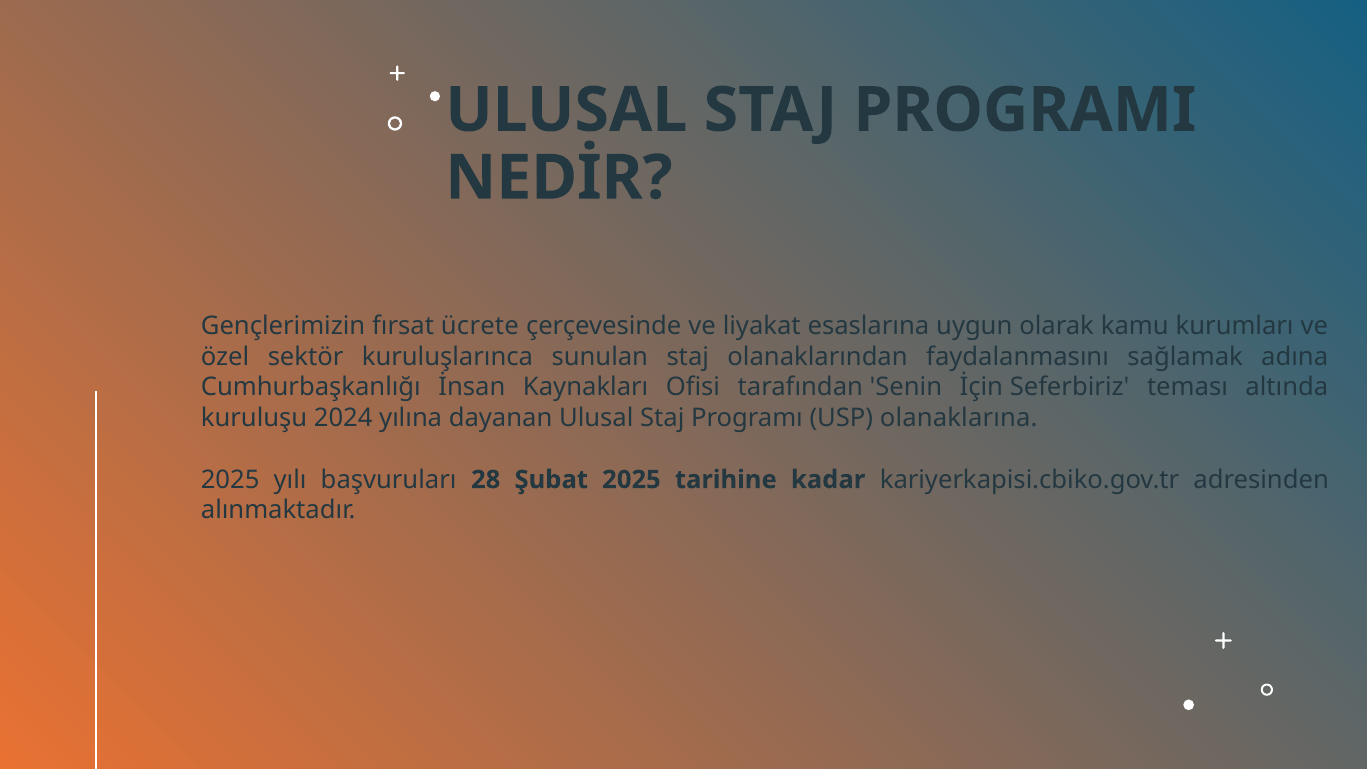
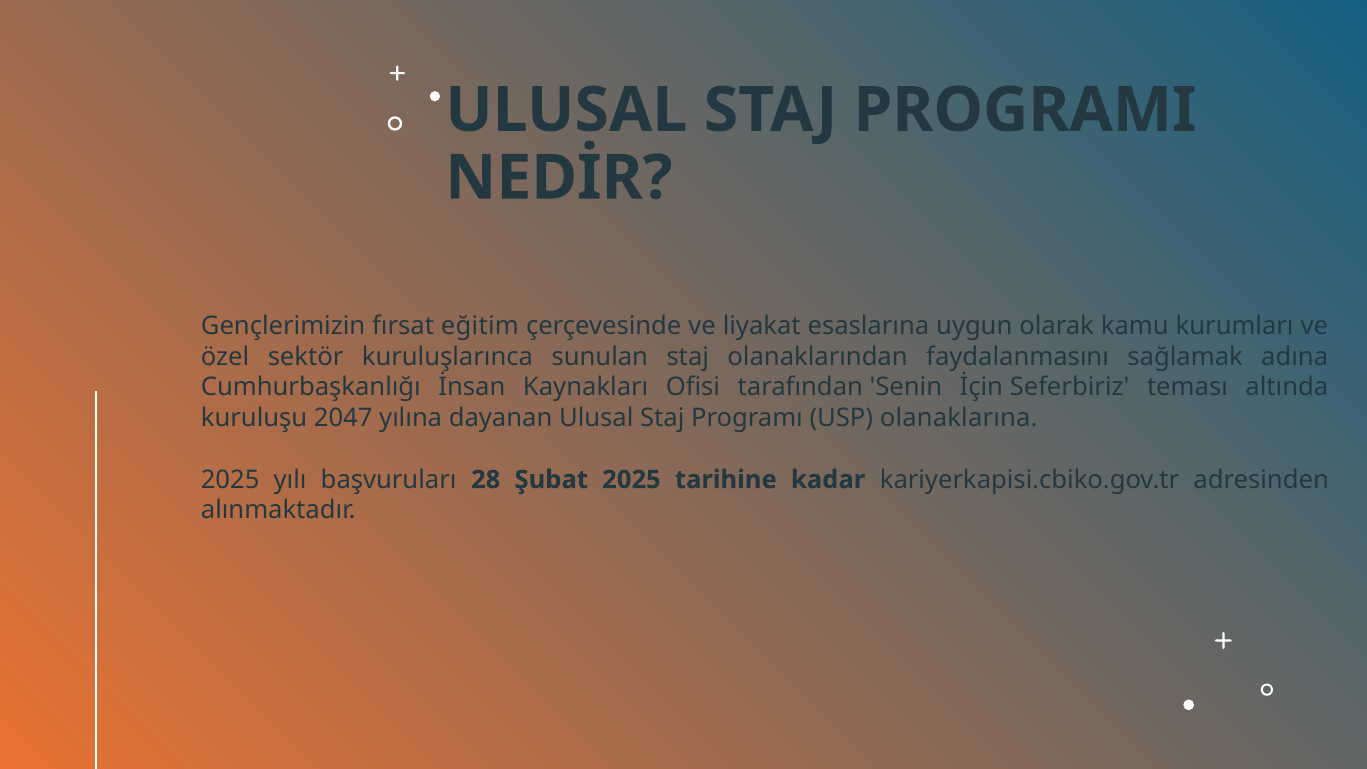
ücrete: ücrete -> eğitim (480, 326)
2024: 2024 -> 2047 (343, 418)
